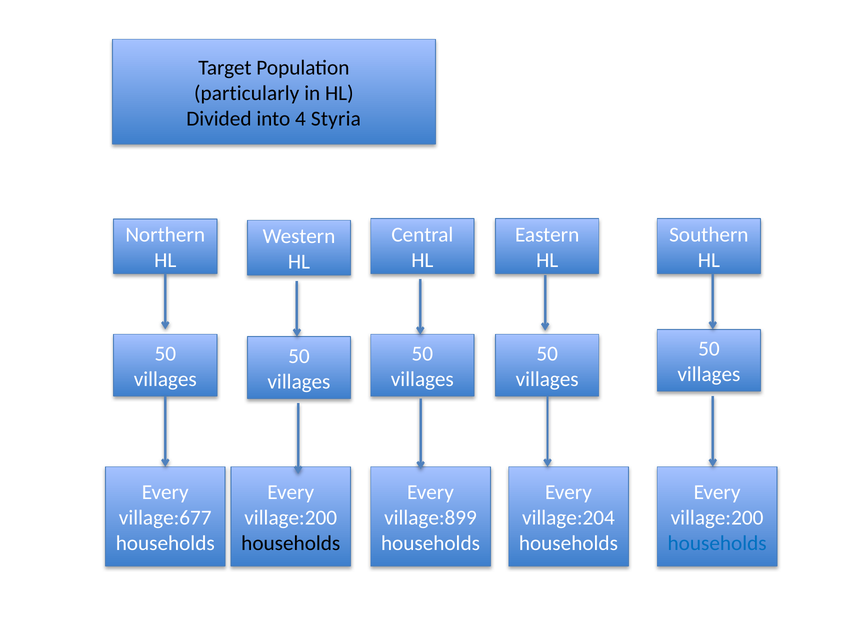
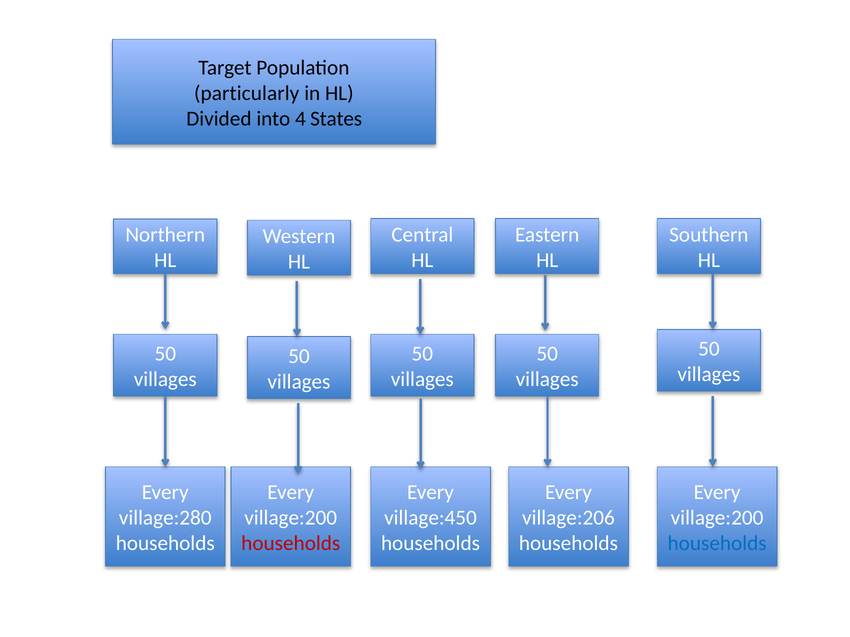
Styria: Styria -> States (336, 119)
village:677: village:677 -> village:280 (165, 518)
village:899: village:899 -> village:450 (430, 518)
village:204: village:204 -> village:206 (568, 518)
households colour: black -> red (291, 544)
